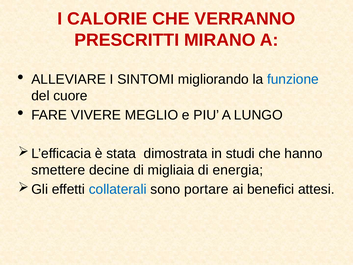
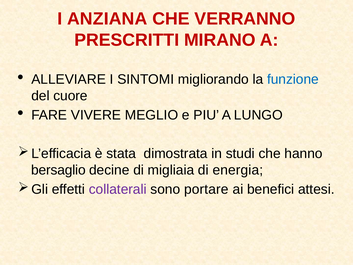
CALORIE: CALORIE -> ANZIANA (107, 19)
smettere: smettere -> bersaglio (58, 170)
collaterali colour: blue -> purple (118, 189)
